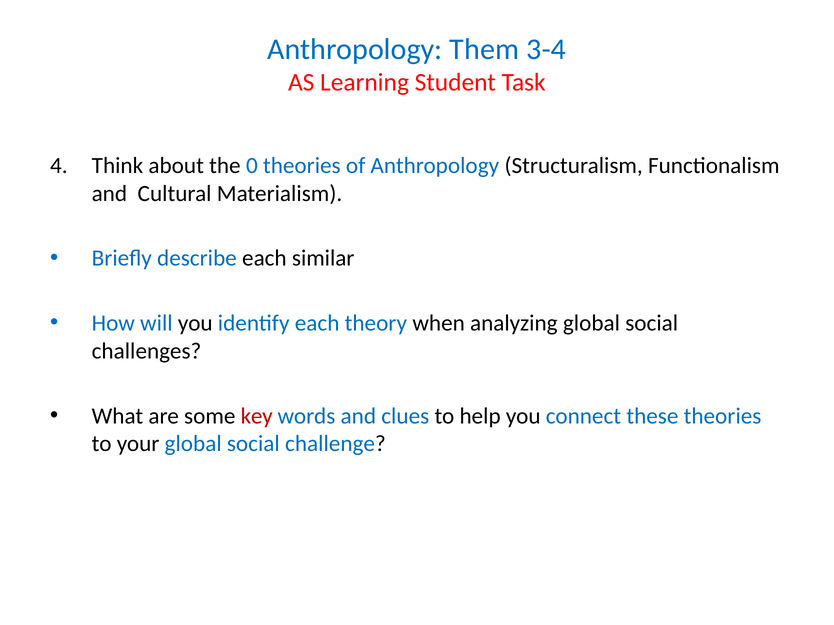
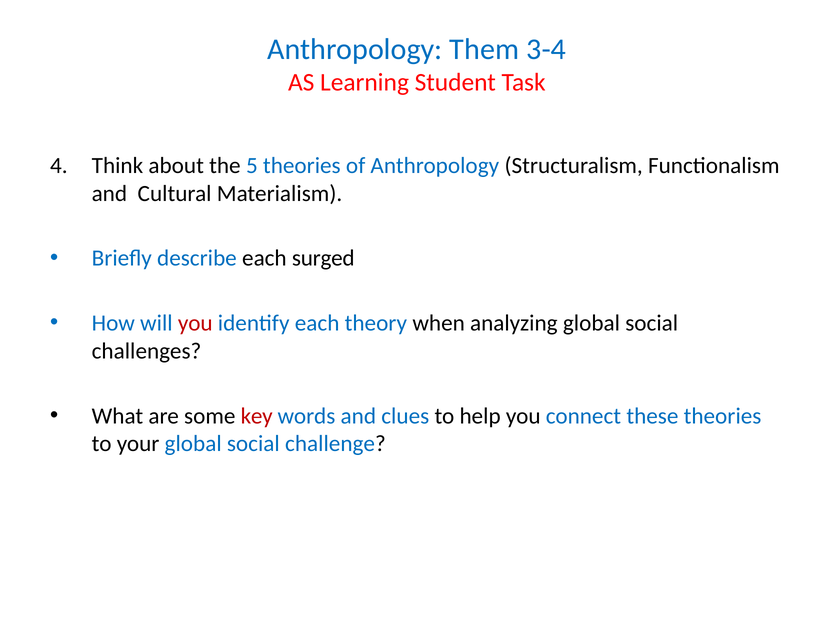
0: 0 -> 5 (252, 166)
similar: similar -> surged (323, 258)
you colour: black -> red (195, 323)
